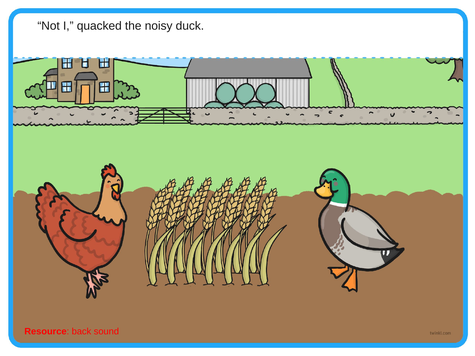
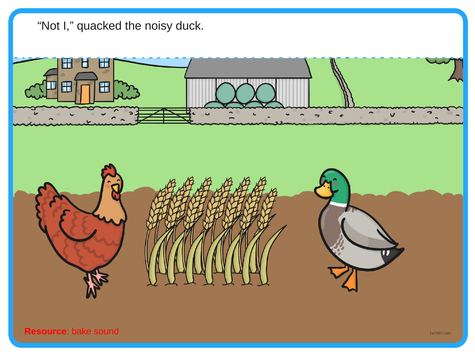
back: back -> bake (82, 332)
